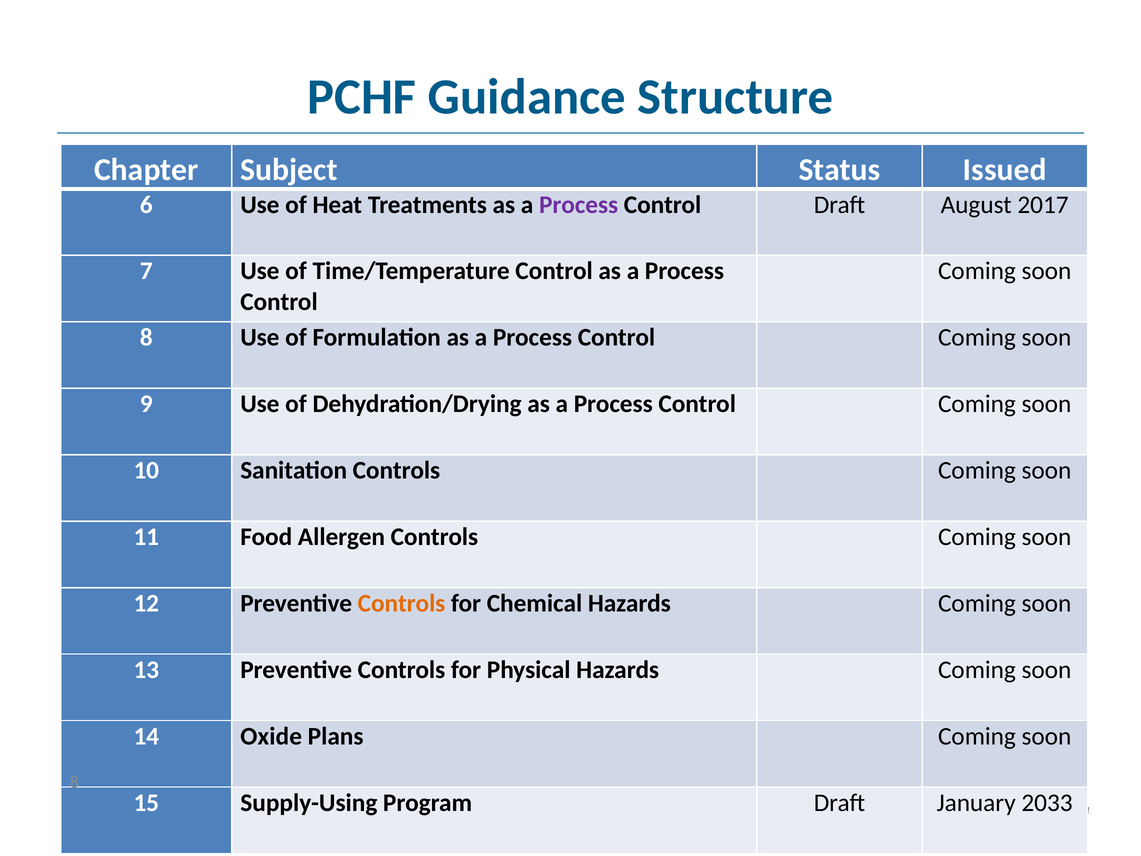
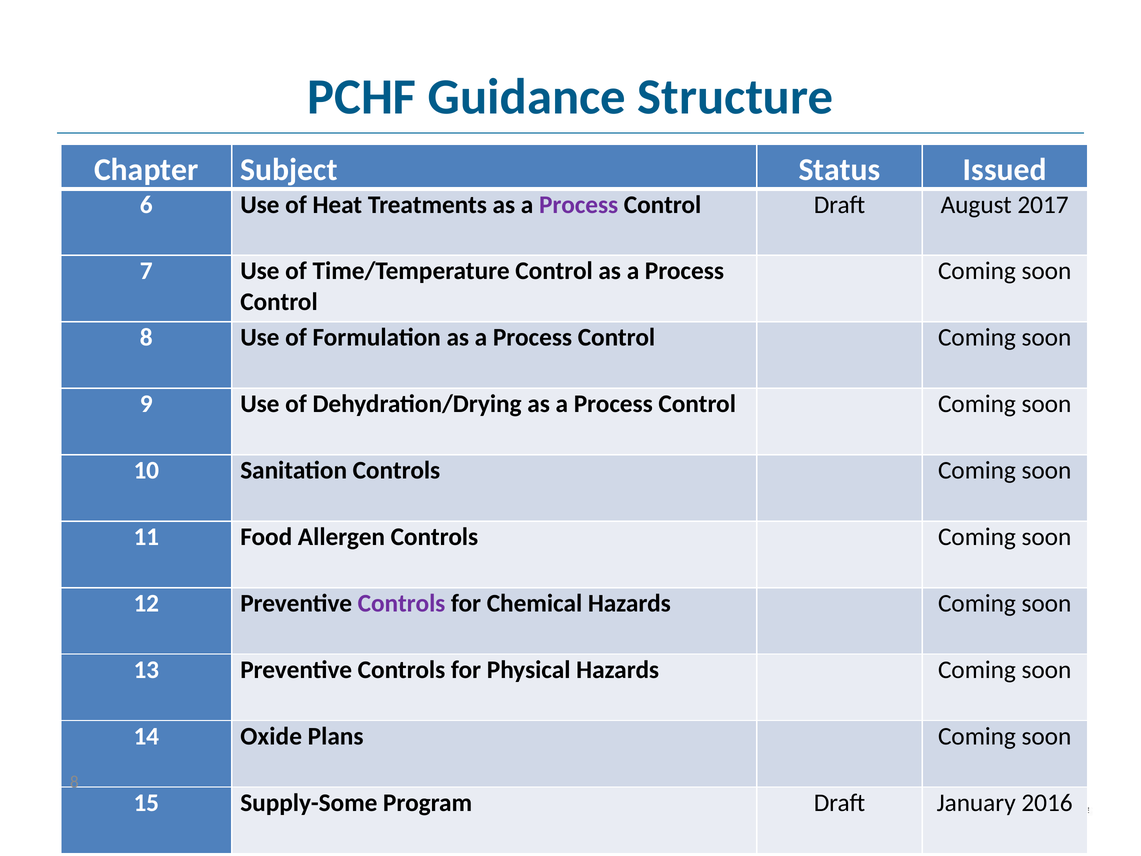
Controls colour: orange -> purple (402, 603)
Supply-Using: Supply-Using -> Supply-Some (309, 803)
2033: 2033 -> 2016 (1047, 803)
